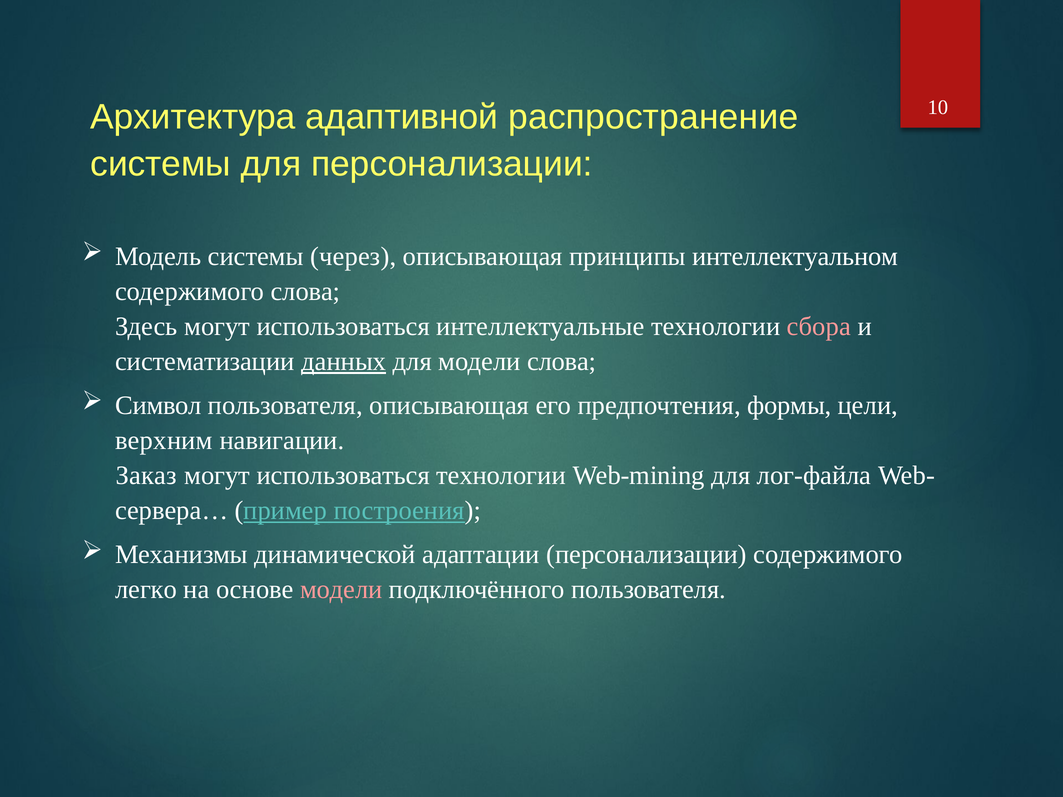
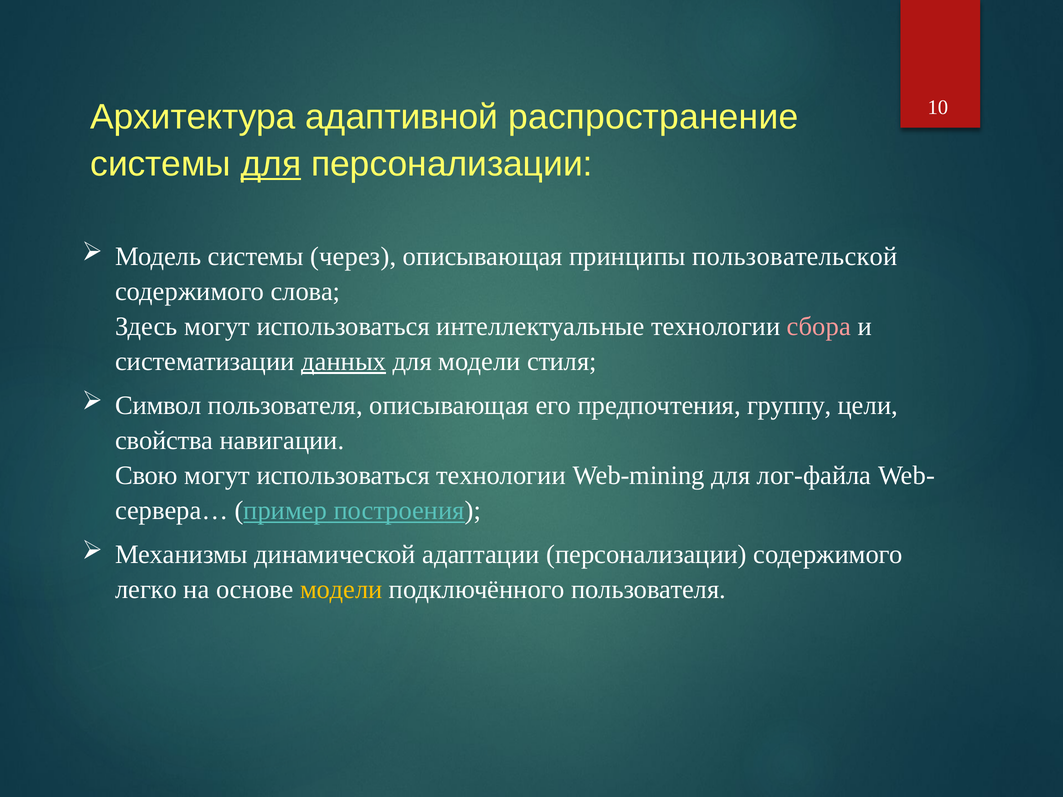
для underline: none -> present (271, 164)
интеллектуальном: интеллектуальном -> пользовательской (795, 256)
модели слова: слова -> стиля (562, 362)
формы: формы -> группу (789, 406)
верхним: верхним -> свойства (164, 441)
Заказ: Заказ -> Свою (146, 476)
модели colour: pink -> yellow (341, 590)
